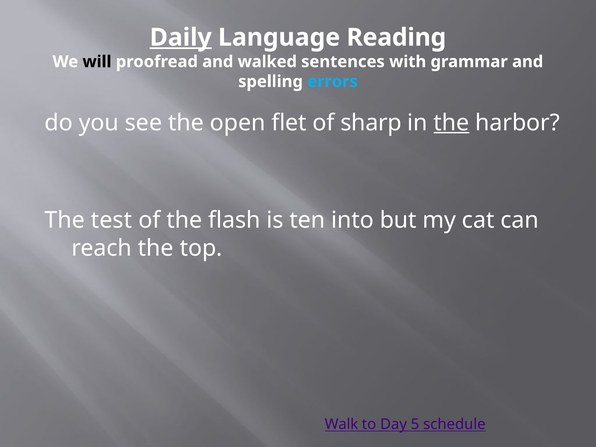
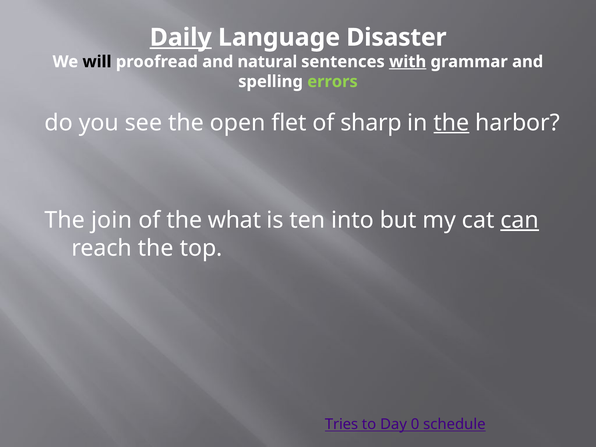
Reading: Reading -> Disaster (396, 37)
walked: walked -> natural (267, 62)
with underline: none -> present (408, 62)
errors colour: light blue -> light green (333, 82)
test: test -> join (112, 220)
flash: flash -> what (234, 220)
can underline: none -> present (520, 220)
Walk: Walk -> Tries (341, 424)
5: 5 -> 0 (415, 424)
